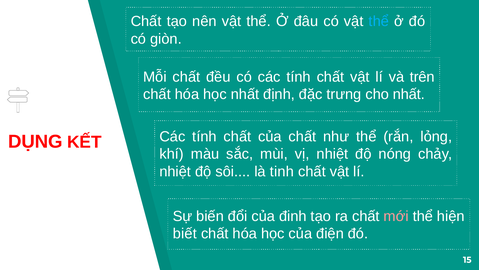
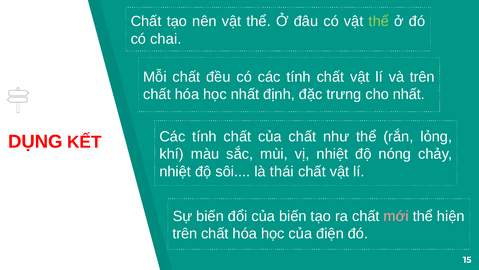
thể colour: light blue -> light green (379, 21)
giòn: giòn -> chai (166, 39)
tinh: tinh -> thái (282, 171)
của đinh: đinh -> biến (293, 216)
biết: biết -> trên (185, 233)
